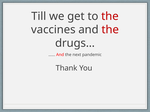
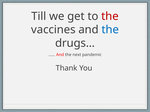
the colour: red -> blue (110, 30)
